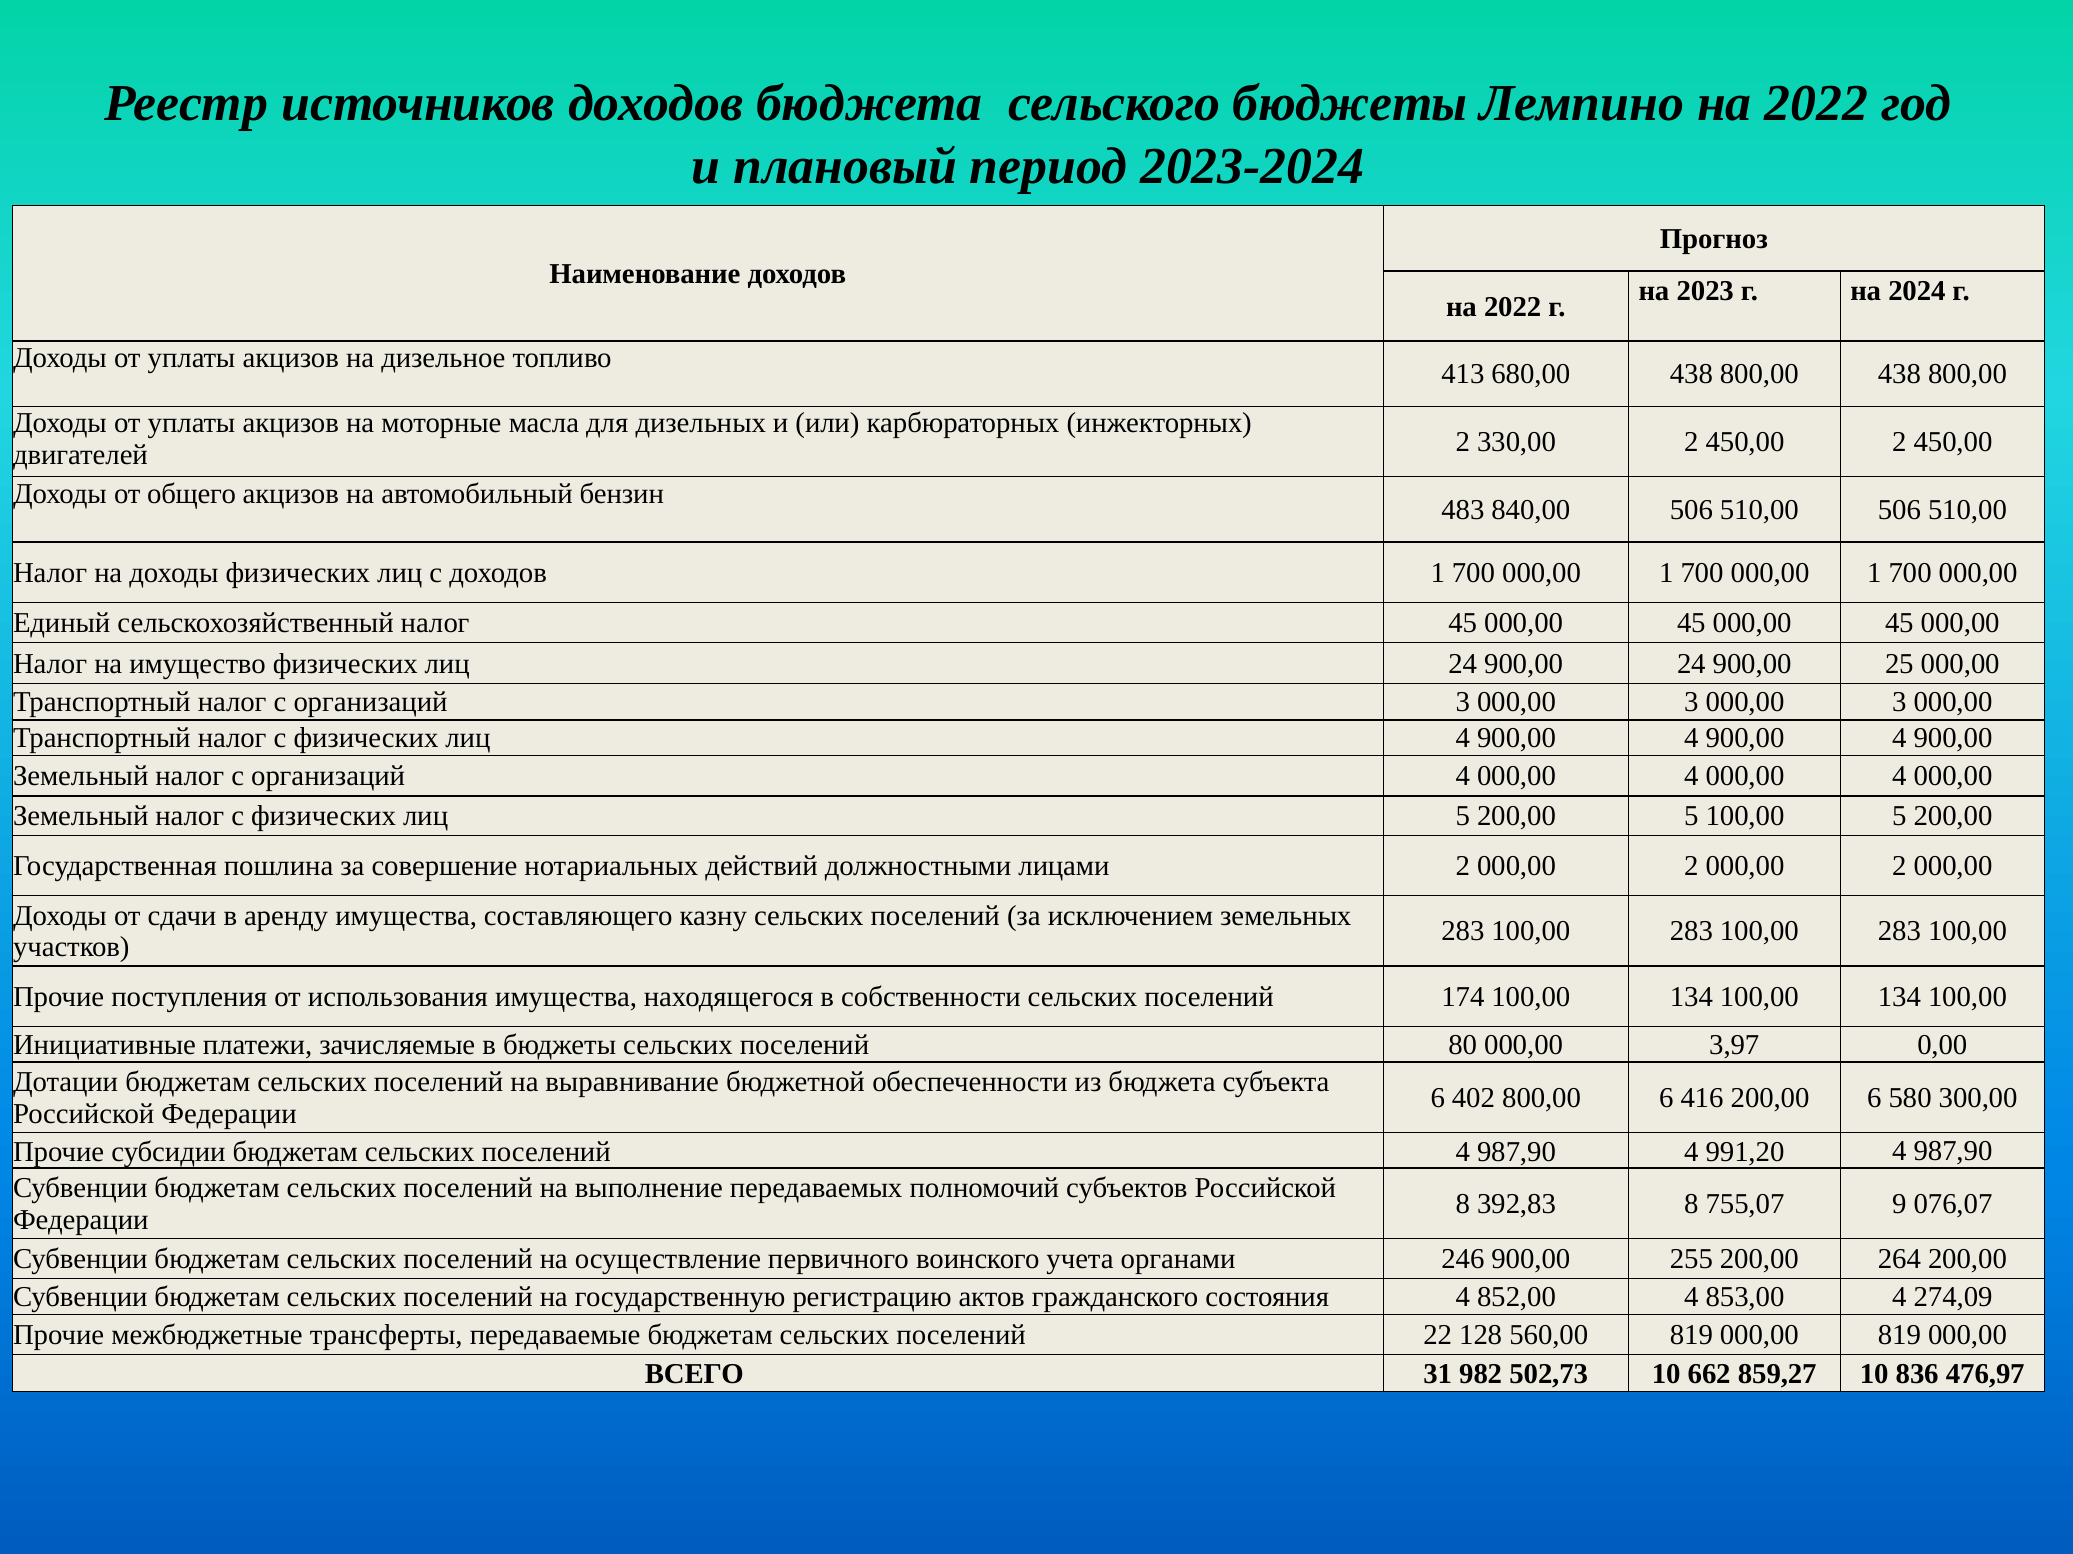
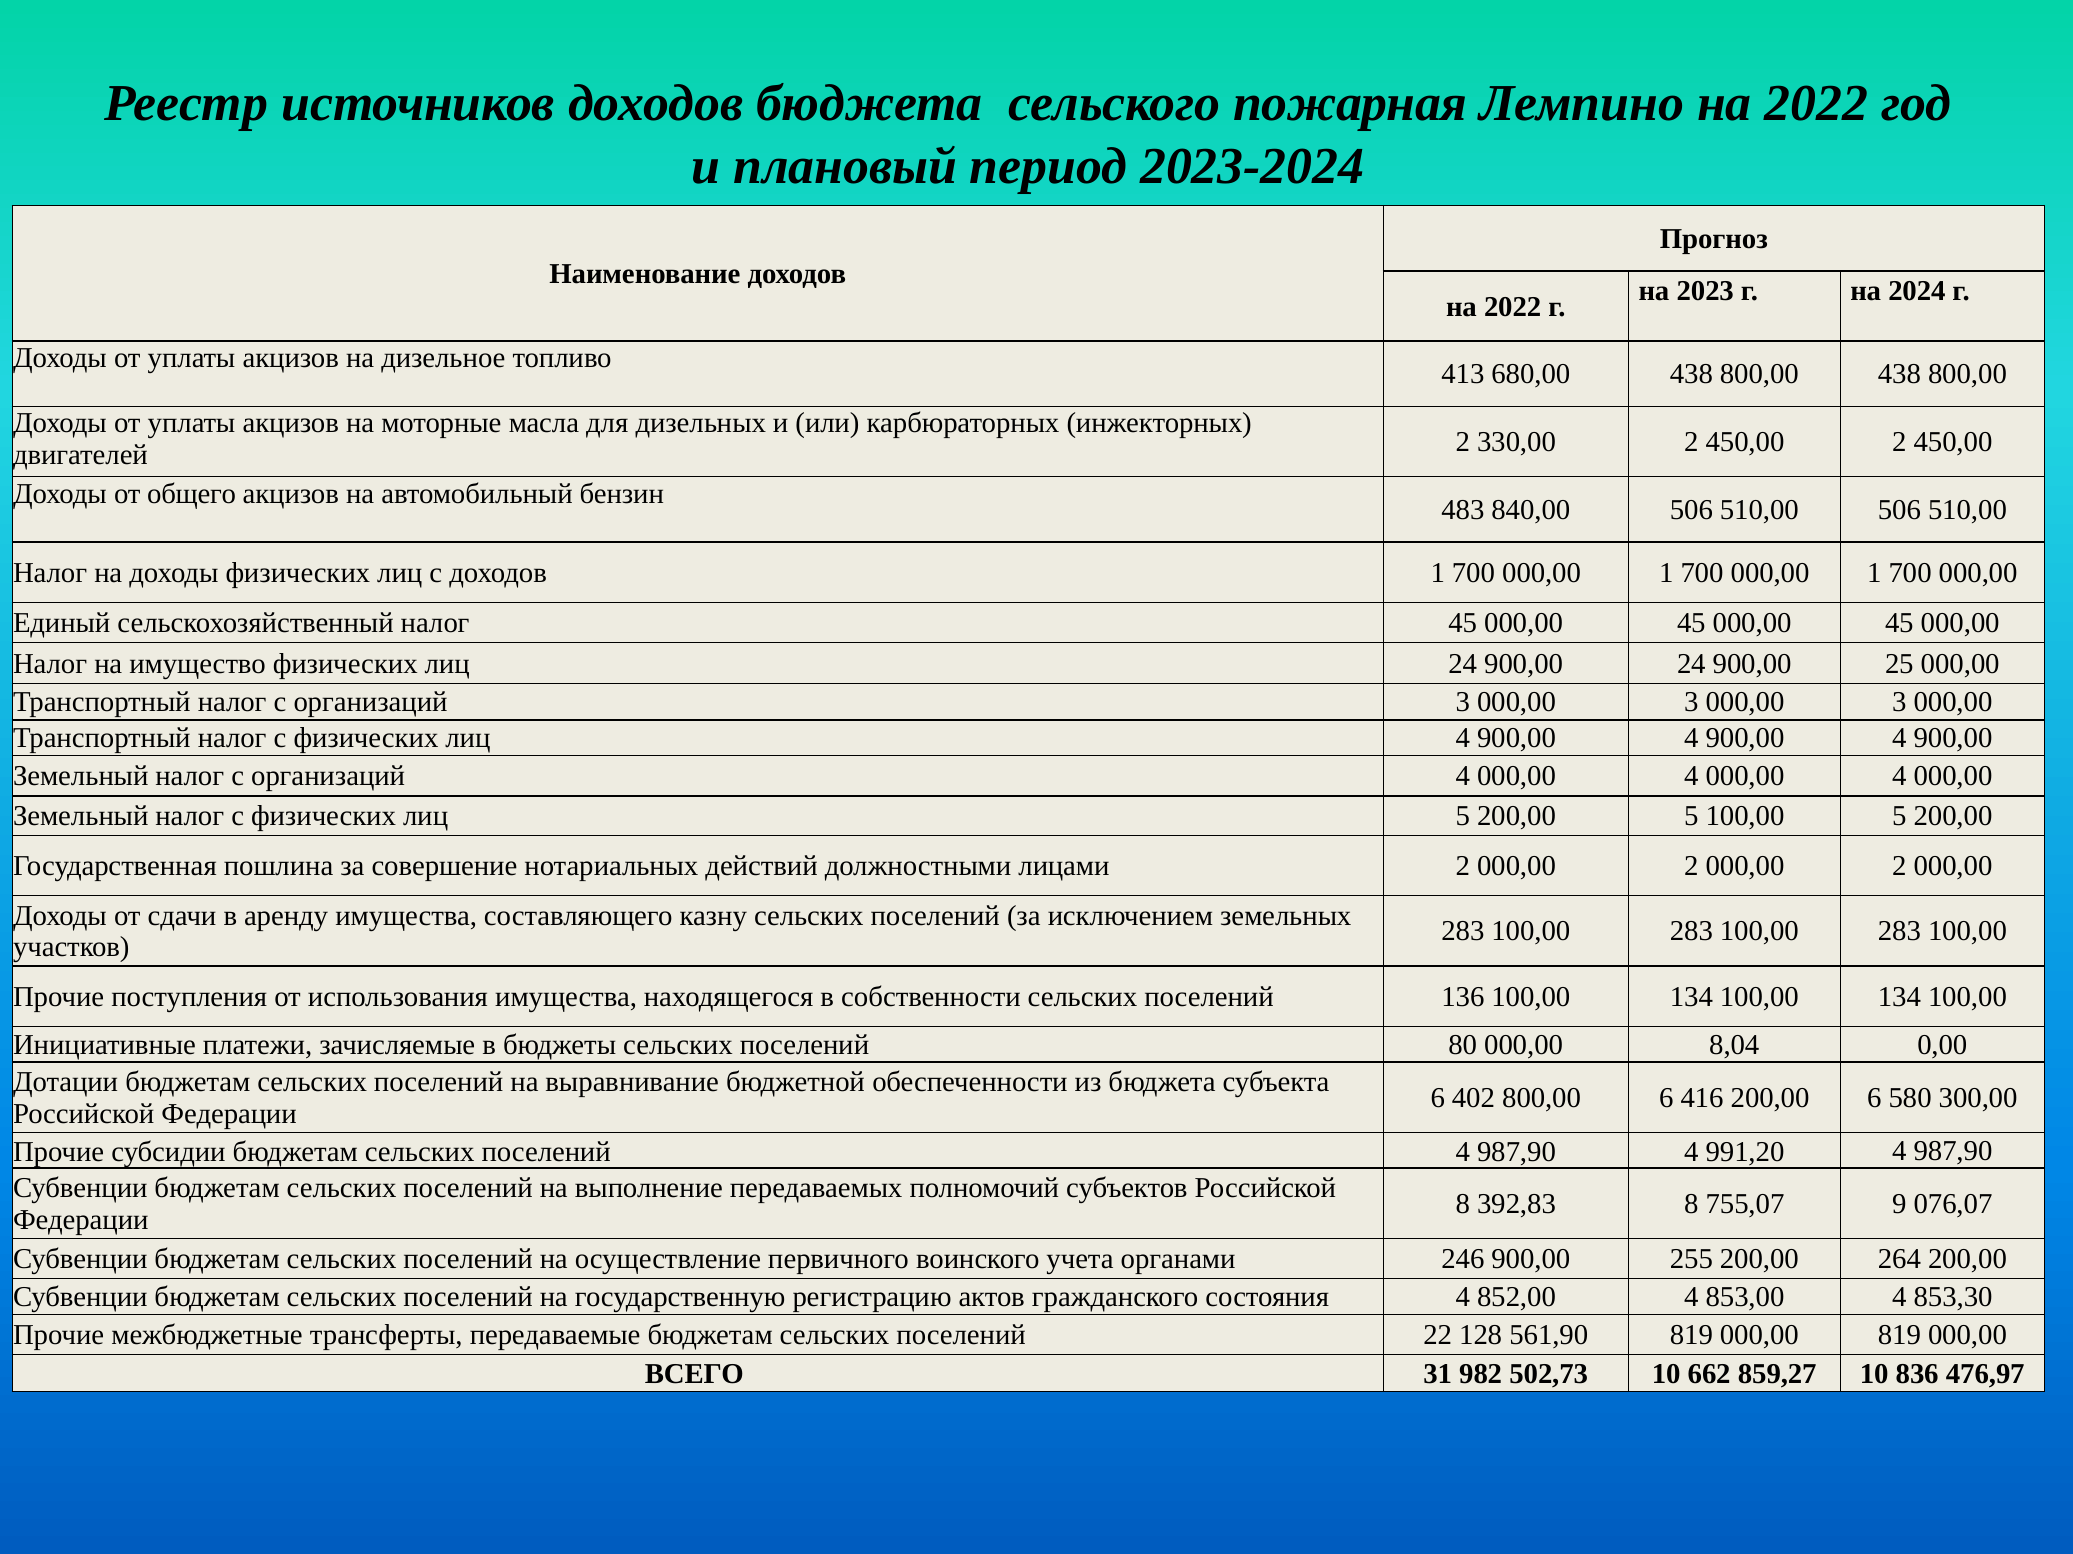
сельского бюджеты: бюджеты -> пожарная (1350, 104)
174: 174 -> 136 (1463, 997)
3,97: 3,97 -> 8,04 (1734, 1045)
274,09: 274,09 -> 853,30 (1953, 1298)
560,00: 560,00 -> 561,90 (1549, 1336)
